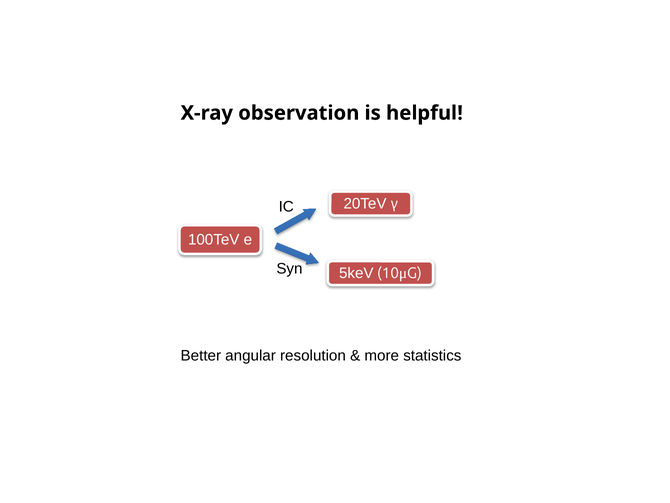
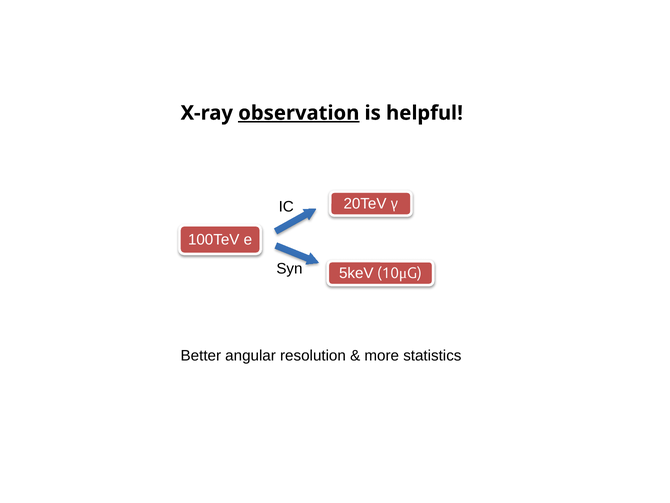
observation underline: none -> present (299, 113)
